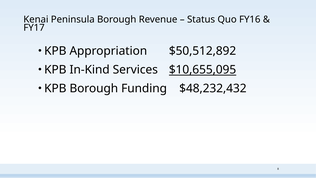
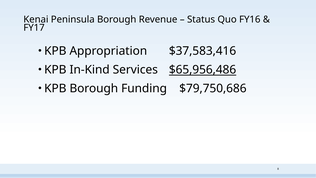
$50,512,892: $50,512,892 -> $37,583,416 (203, 51)
$10,655,095: $10,655,095 -> $65,956,486 (203, 70)
$48,232,432: $48,232,432 -> $79,750,686 (213, 88)
